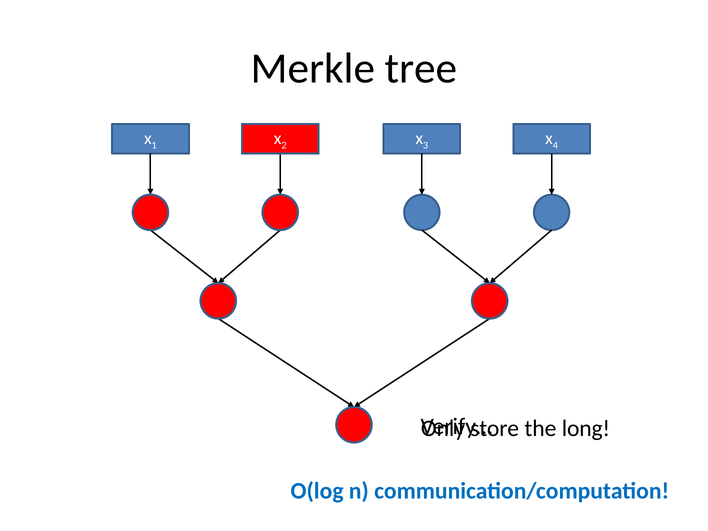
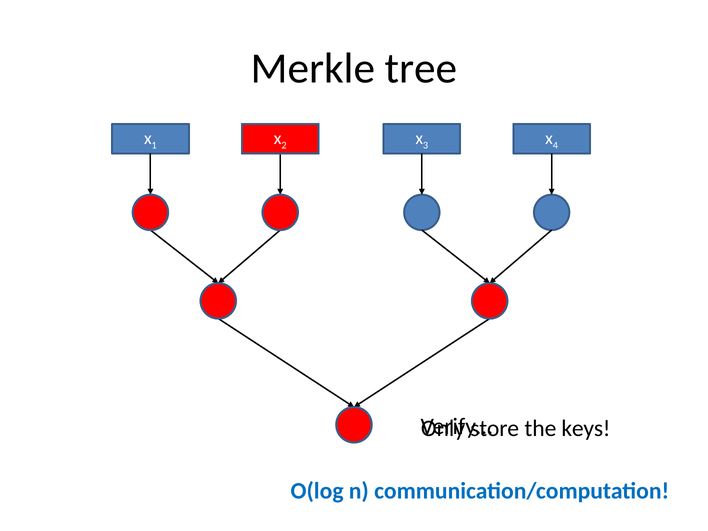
long: long -> keys (586, 428)
